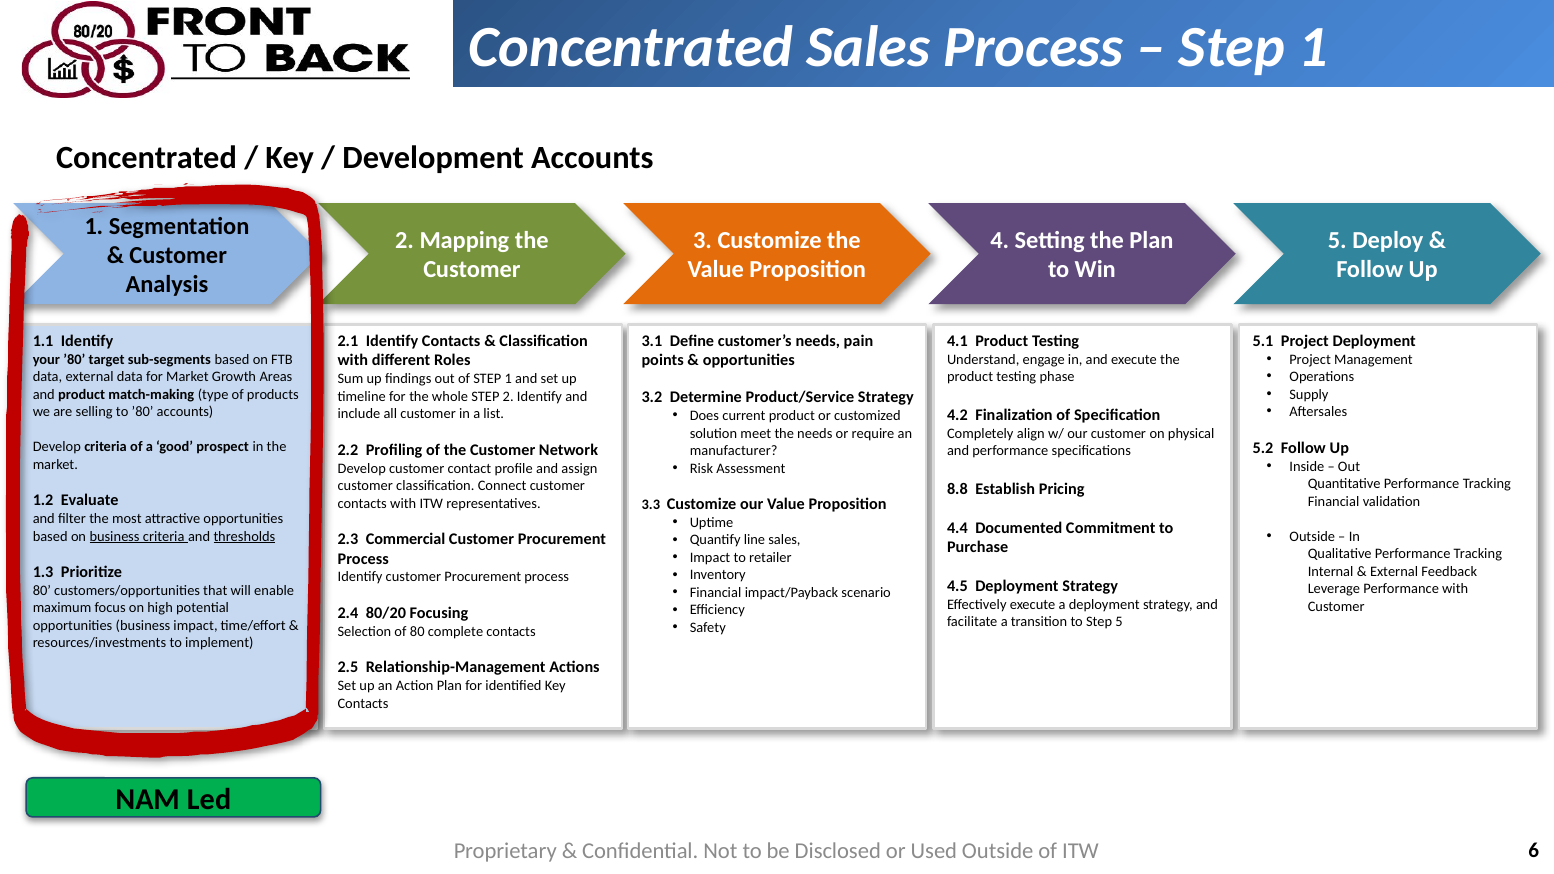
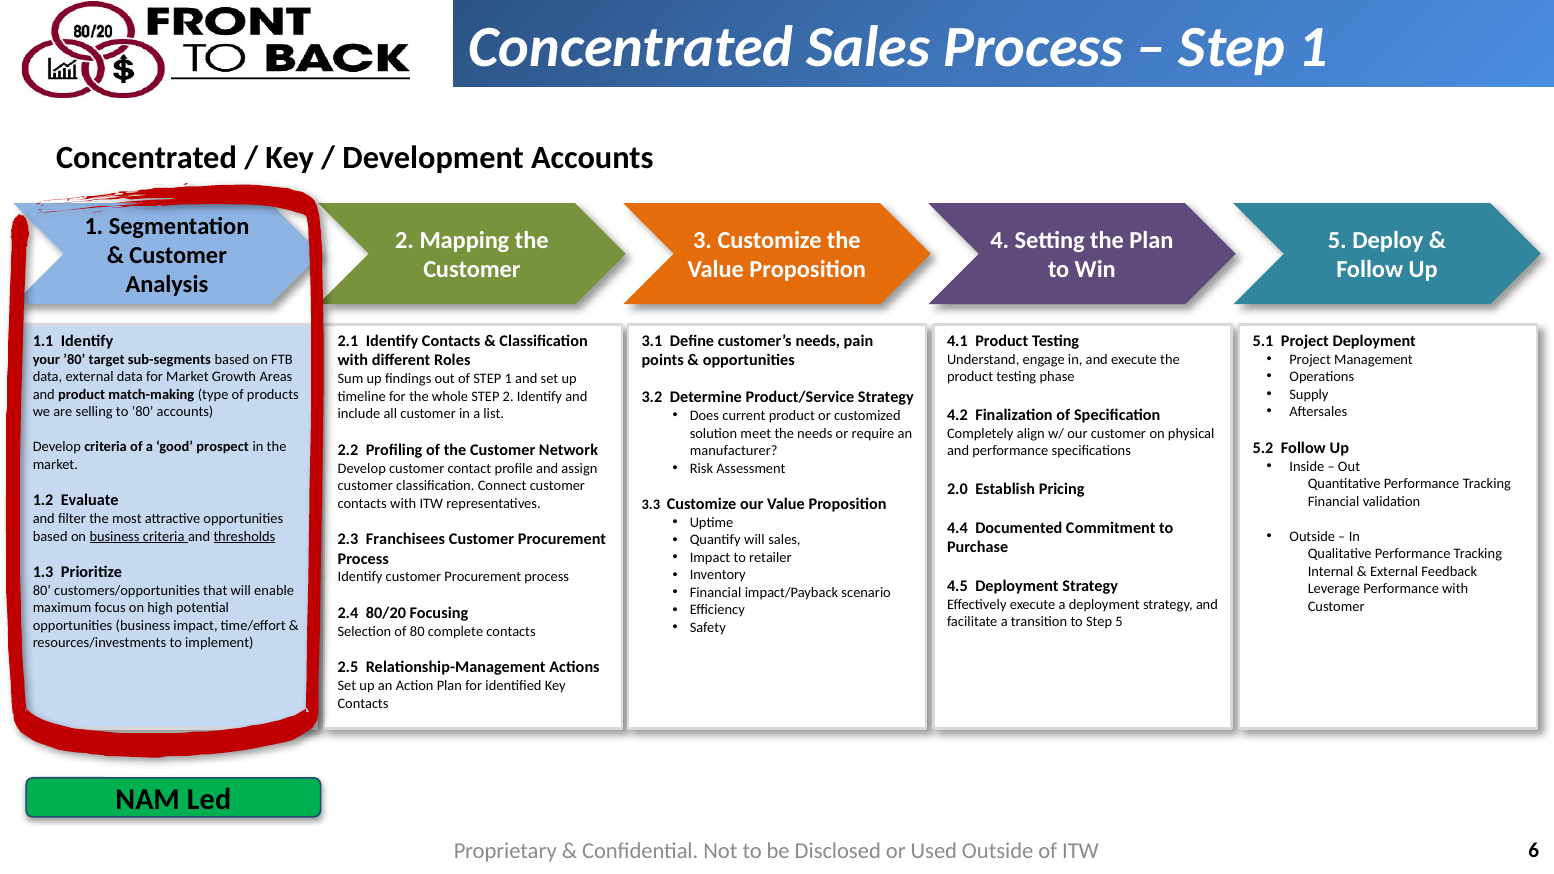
8.8: 8.8 -> 2.0 (957, 489)
Commercial: Commercial -> Franchisees (405, 539)
Quantify line: line -> will (754, 540)
